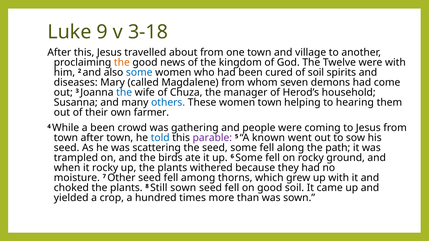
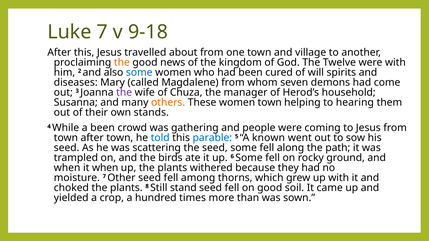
Luke 9: 9 -> 7 (102, 32)
3-18: 3-18 -> 9-18 (148, 32)
of soil: soil -> will (316, 73)
the colour: blue -> purple (124, 92)
others colour: blue -> orange (168, 102)
farmer: farmer -> stands (151, 112)
parable colour: purple -> blue (212, 138)
it rocky: rocky -> when (105, 168)
Still sown: sown -> stand (183, 188)
